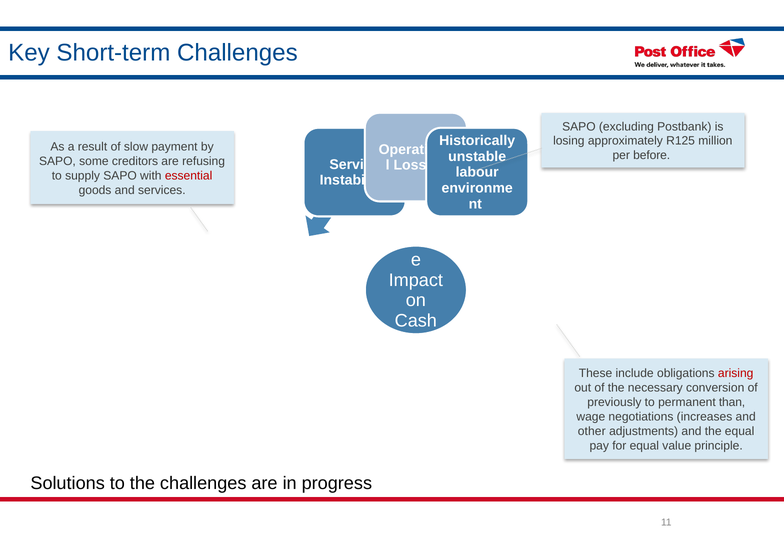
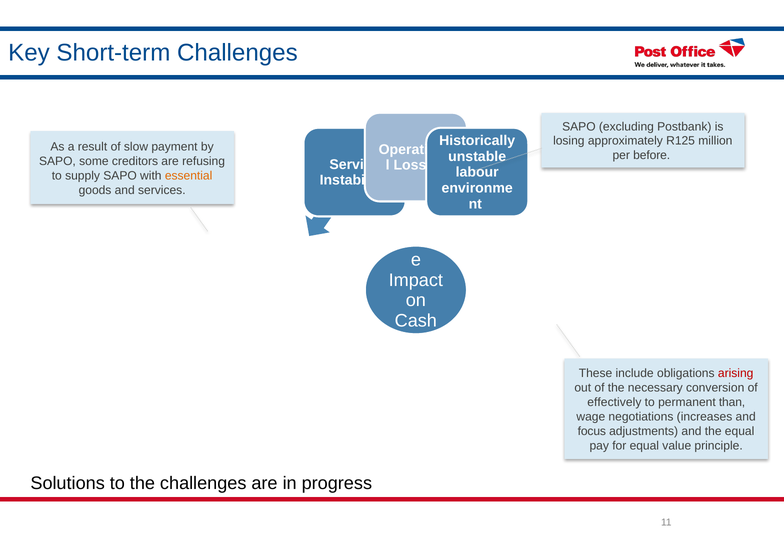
essential colour: red -> orange (189, 176)
previously: previously -> effectively (614, 402)
other: other -> focus (592, 431)
